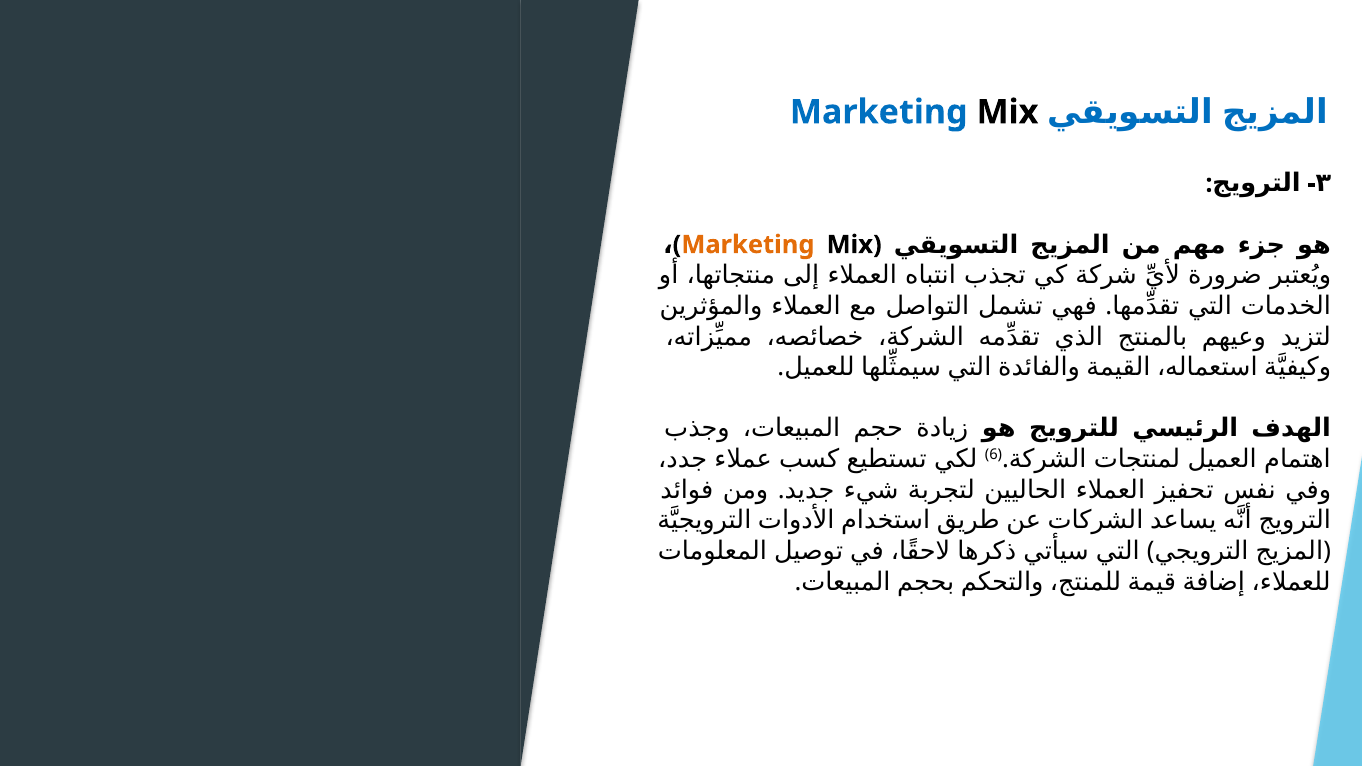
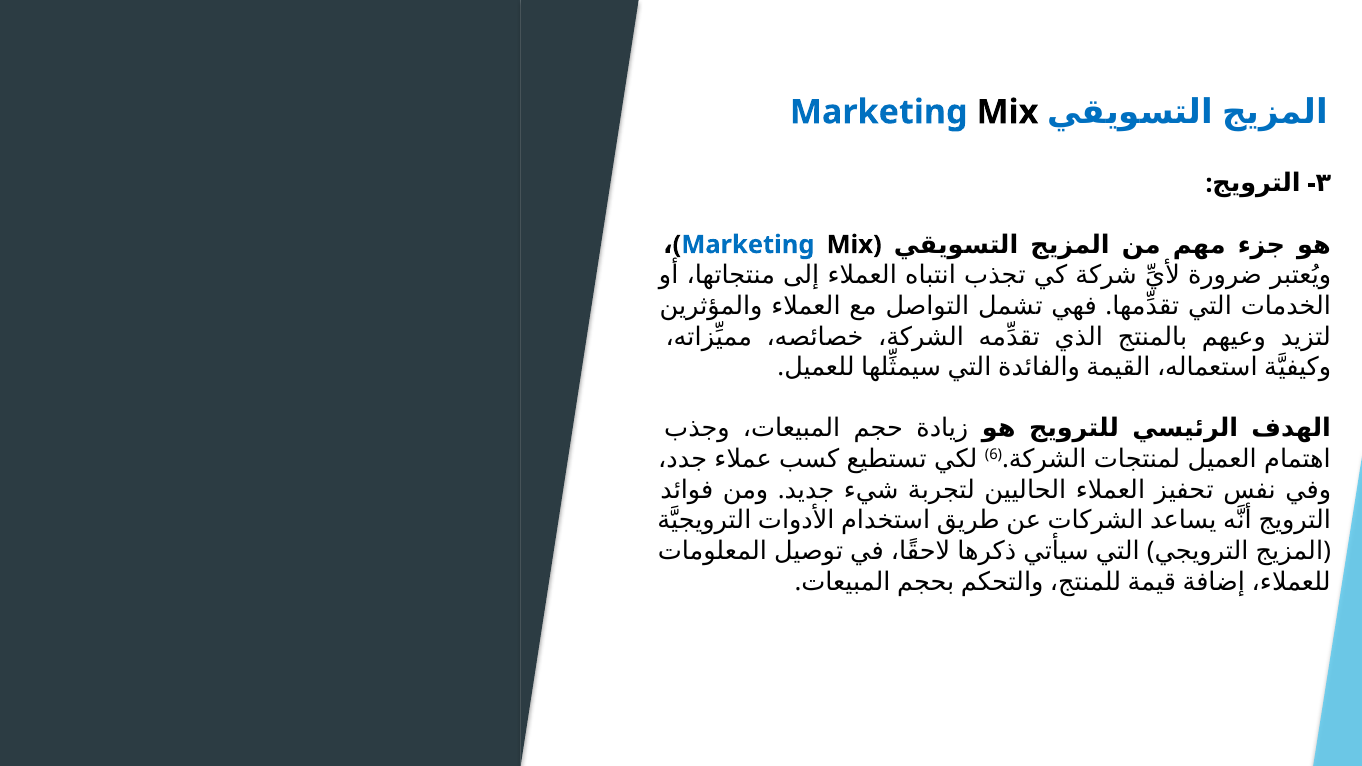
Marketing colour: orange -> blue (748, 245)
